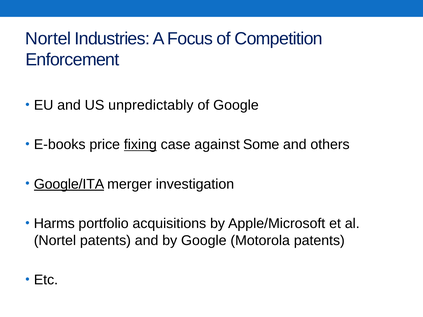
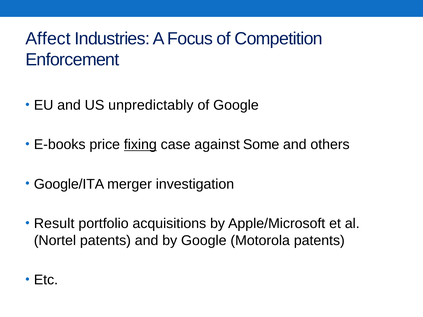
Nortel: Nortel -> Affect (48, 39)
Google/ITA underline: present -> none (69, 184)
Harms: Harms -> Result (54, 224)
